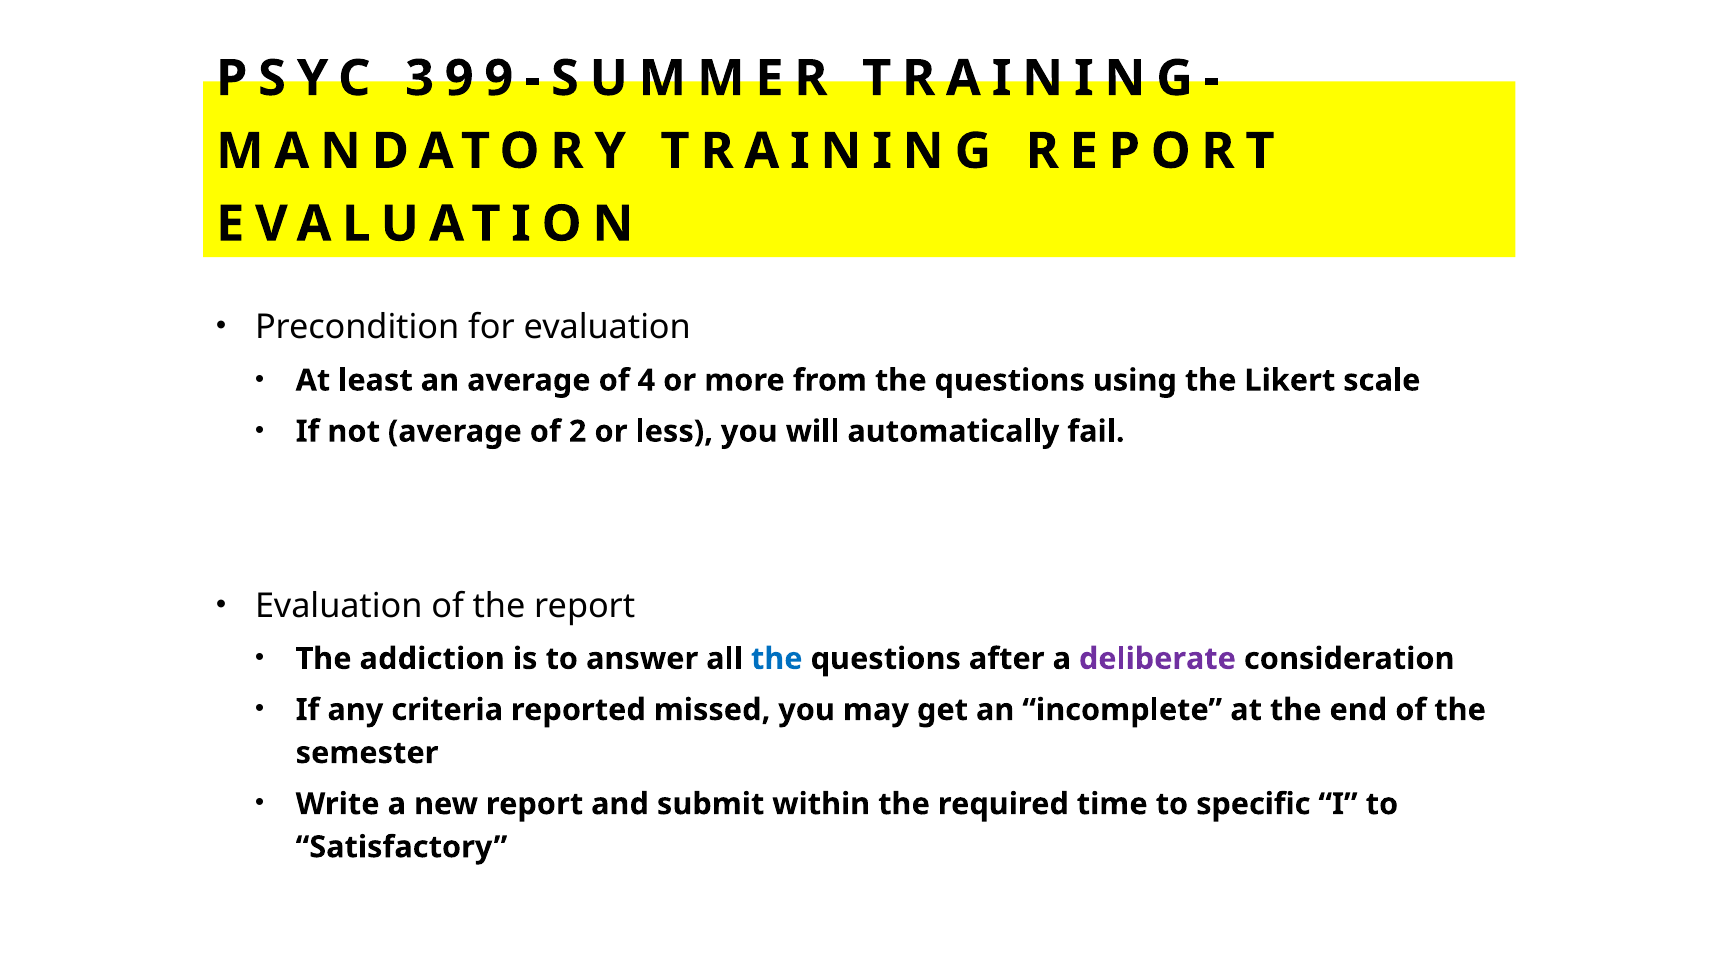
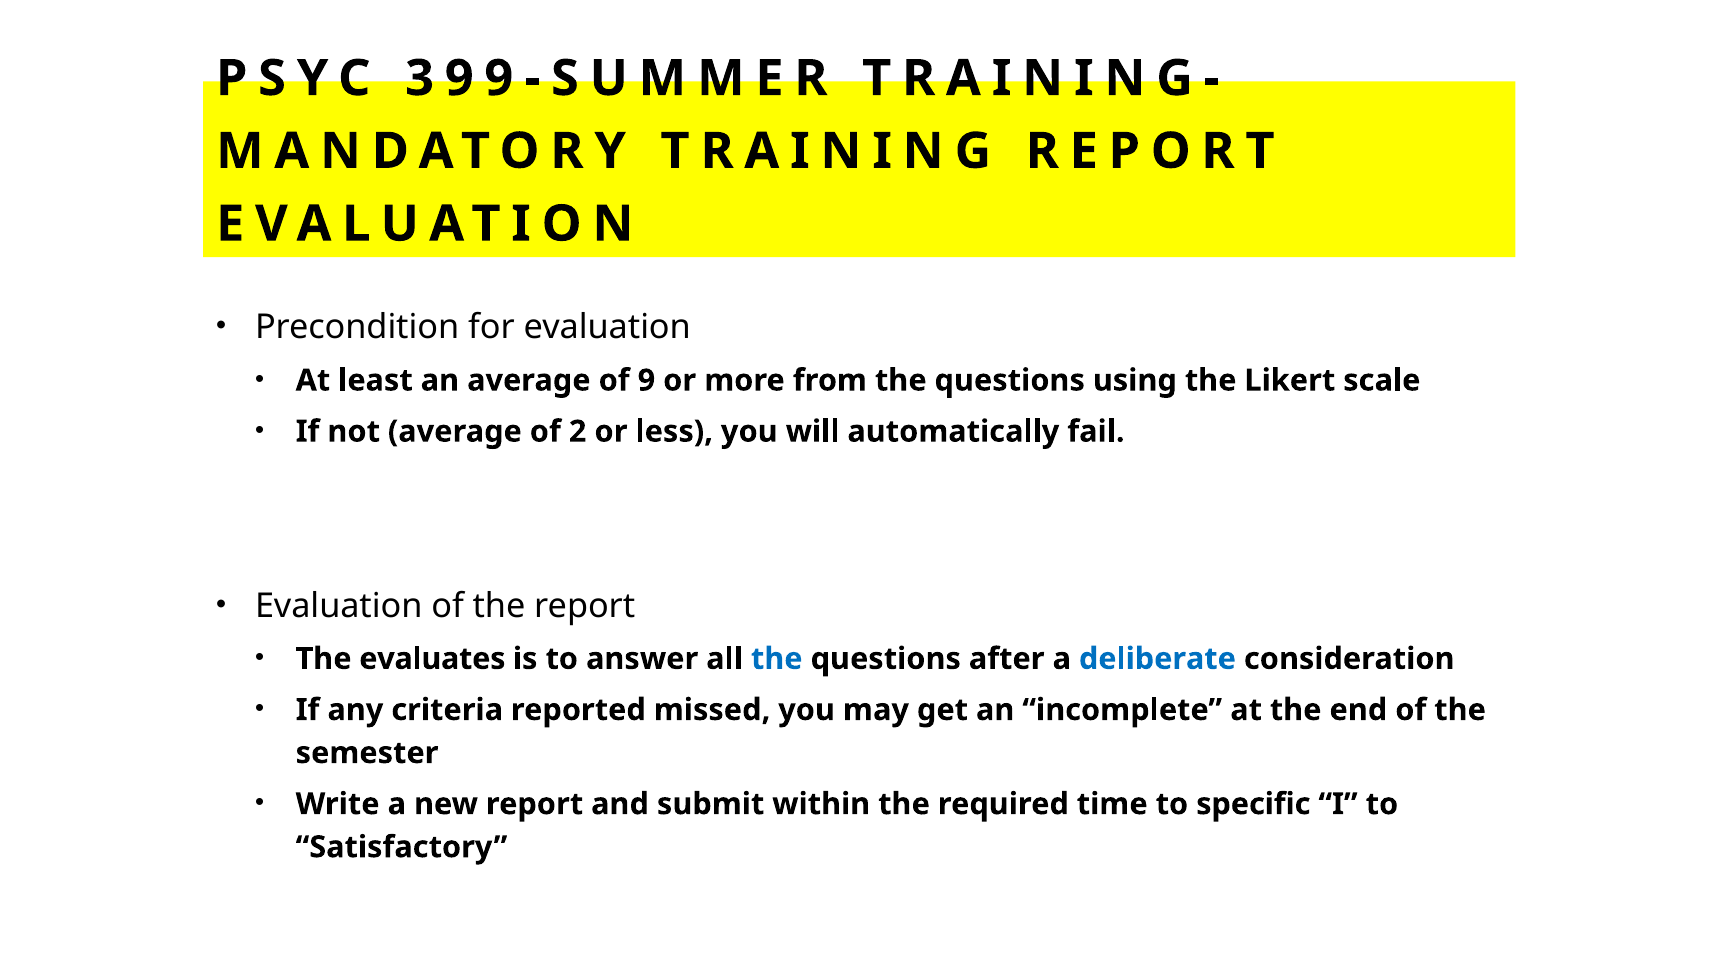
4: 4 -> 9 (646, 380)
addiction: addiction -> evaluates (432, 659)
deliberate colour: purple -> blue (1157, 659)
